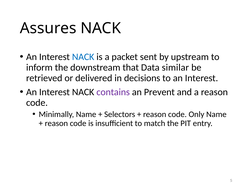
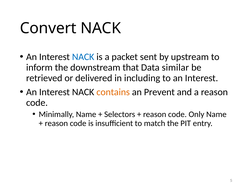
Assures: Assures -> Convert (48, 28)
decisions: decisions -> including (142, 78)
contains colour: purple -> orange (113, 92)
